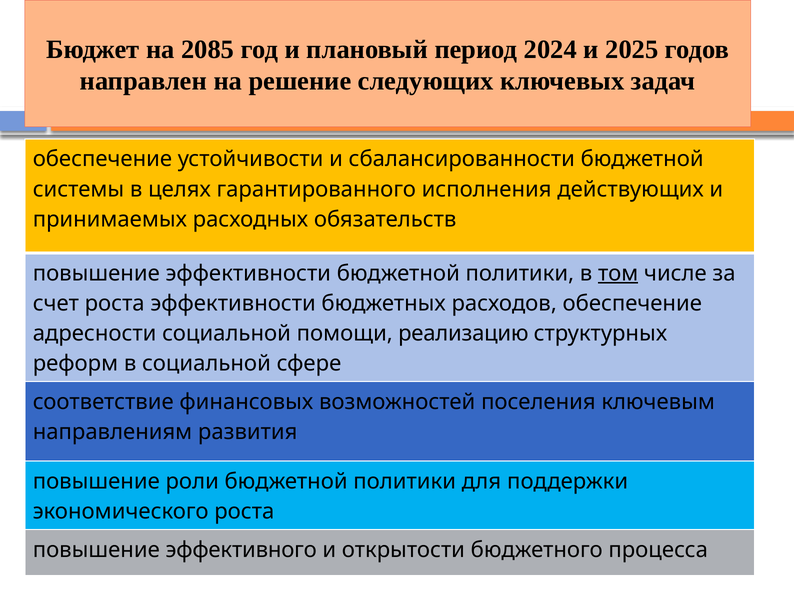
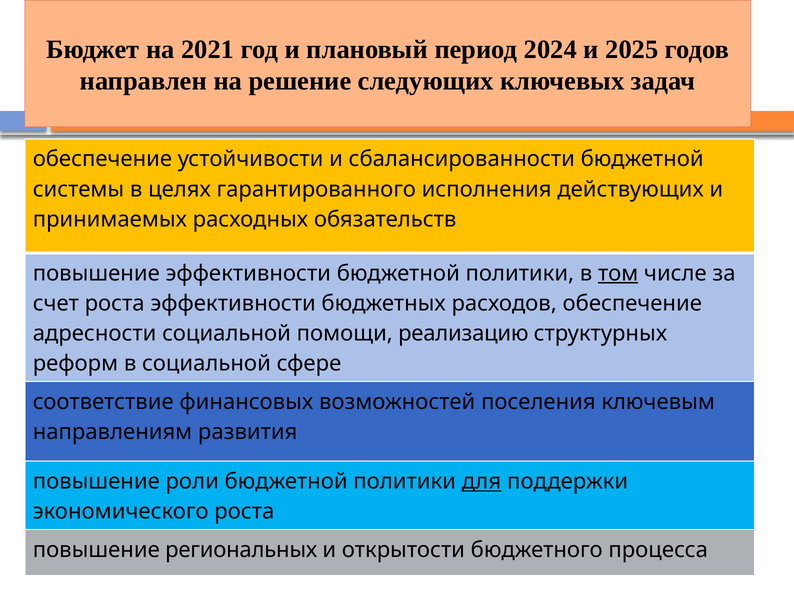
2085: 2085 -> 2021 (208, 49)
для underline: none -> present (481, 482)
эффективного: эффективного -> региональных (241, 550)
